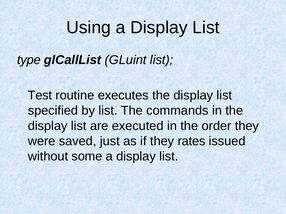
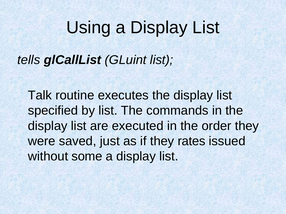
type: type -> tells (29, 60)
Test: Test -> Talk (40, 96)
